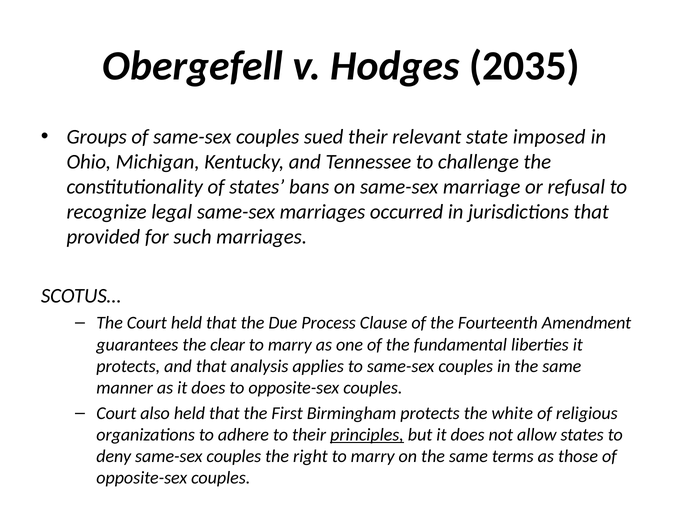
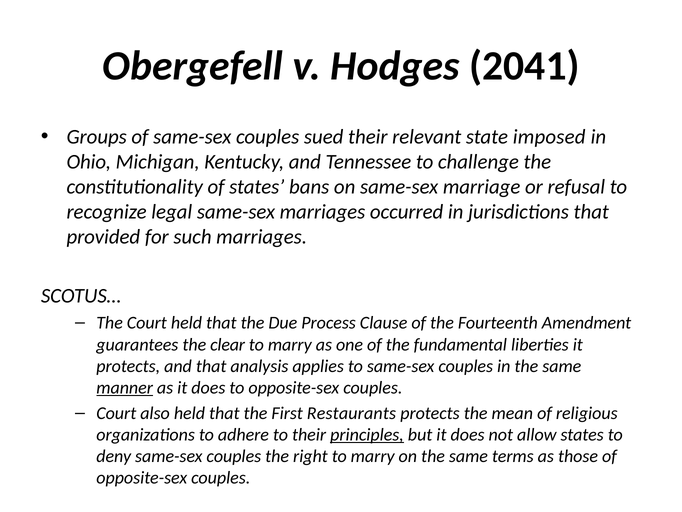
2035: 2035 -> 2041 (524, 66)
manner underline: none -> present (125, 387)
Birmingham: Birmingham -> Restaurants (351, 413)
white: white -> mean (512, 413)
